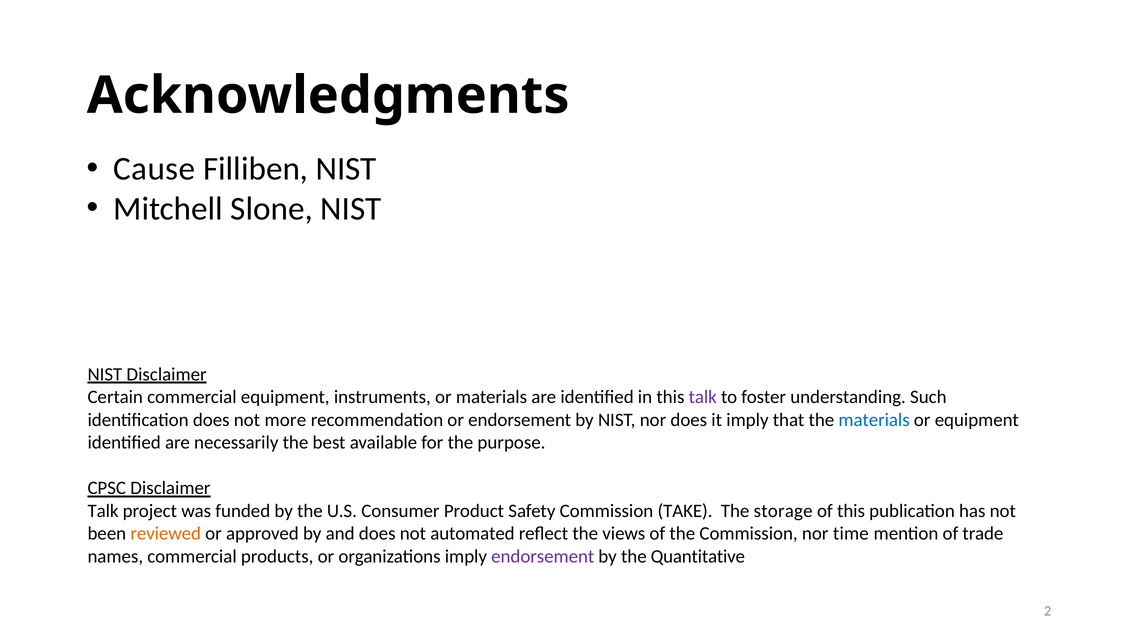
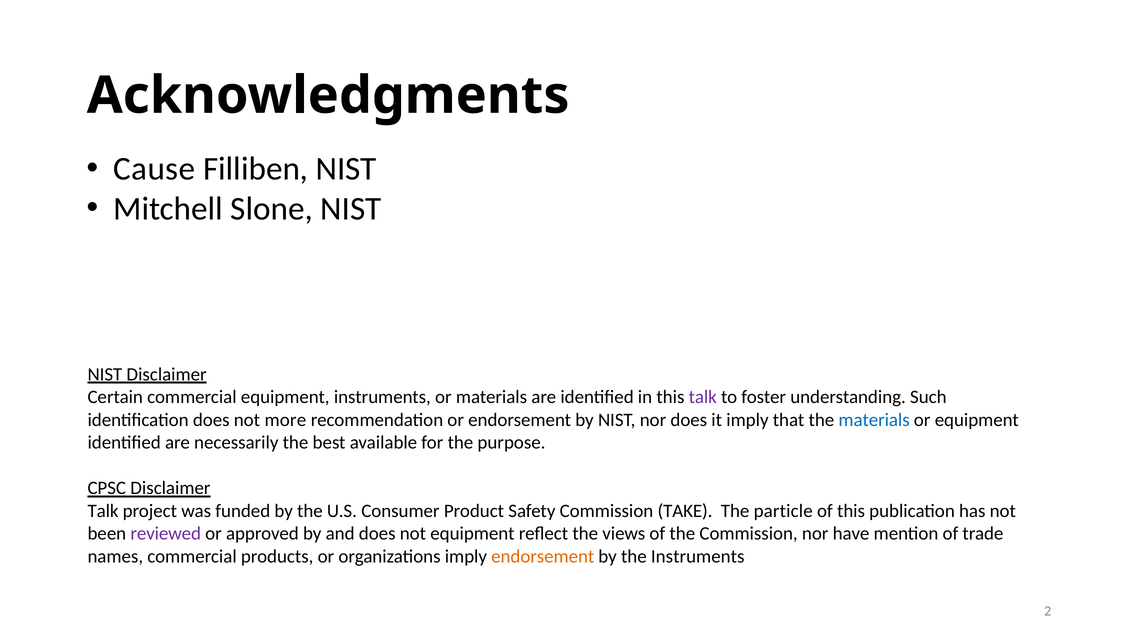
storage: storage -> particle (783, 511)
reviewed colour: orange -> purple (166, 534)
not automated: automated -> equipment (472, 534)
time: time -> have (851, 534)
endorsement colour: purple -> orange (543, 556)
the Quantitative: Quantitative -> Instruments (698, 556)
